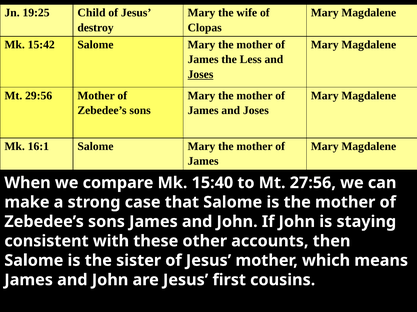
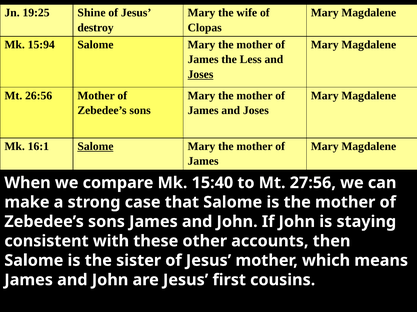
Child: Child -> Shine (92, 13)
15:42: 15:42 -> 15:94 (41, 45)
29:56: 29:56 -> 26:56 (39, 96)
Salome underline: none -> present (95, 147)
